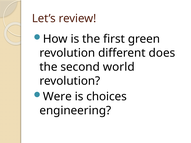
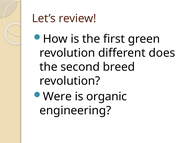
world: world -> breed (119, 67)
choices: choices -> organic (107, 97)
